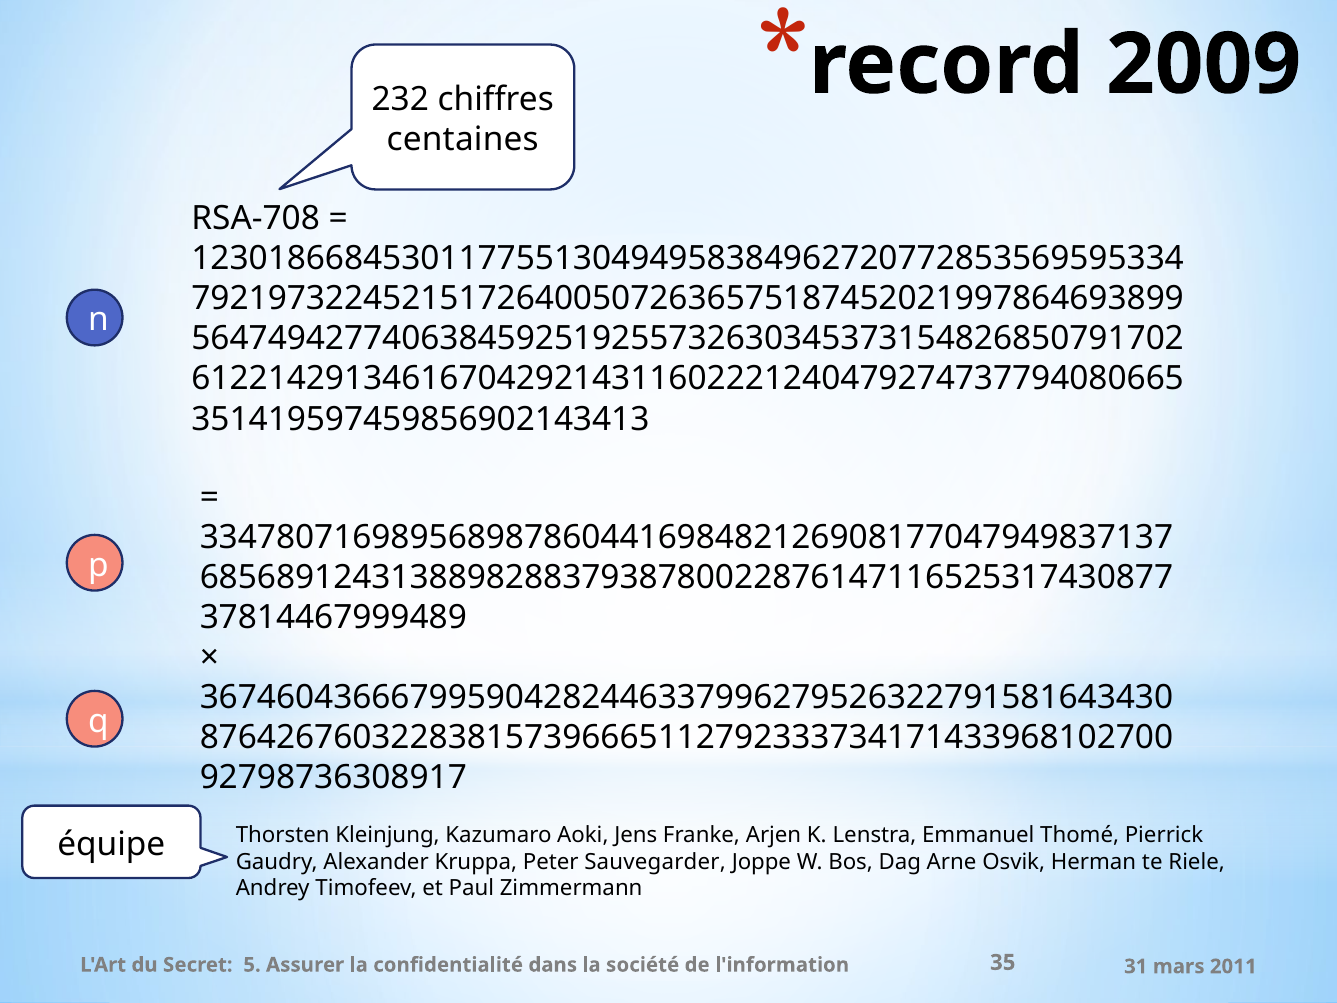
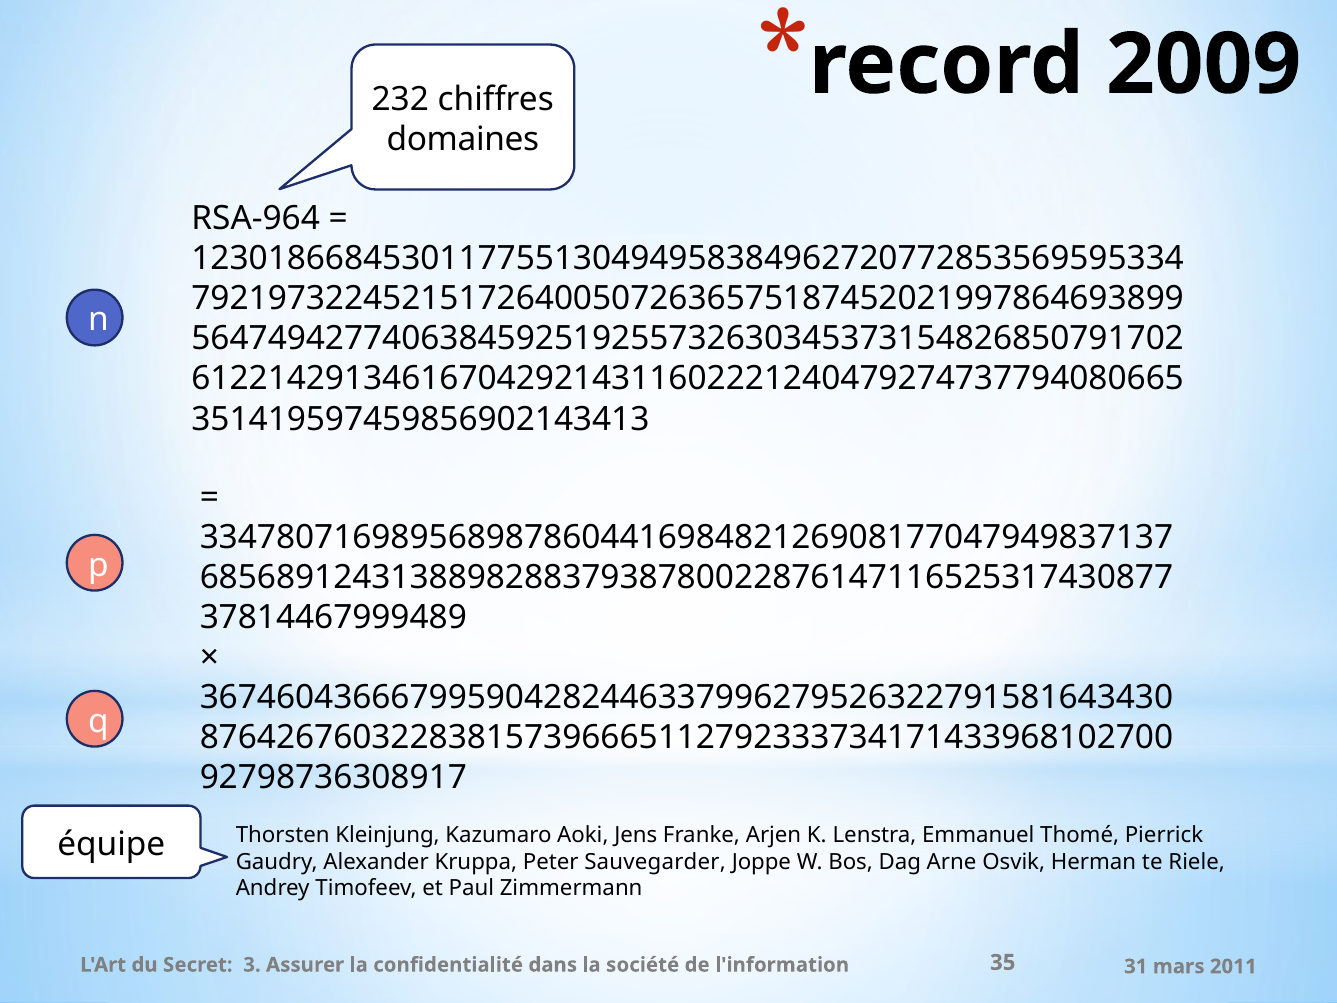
centaines: centaines -> domaines (463, 139)
RSA-708: RSA-708 -> RSA-964 (256, 218)
5: 5 -> 3 (252, 965)
